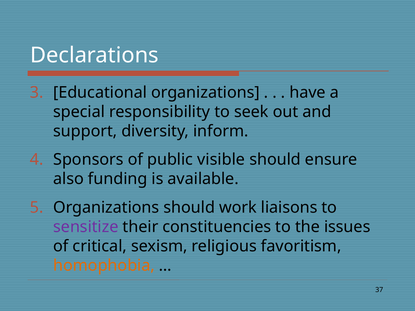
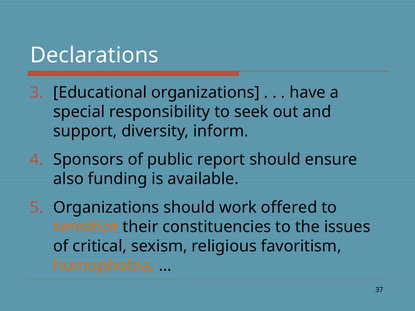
visible: visible -> report (221, 160)
liaisons: liaisons -> offered (289, 208)
sensitize colour: purple -> orange (86, 227)
